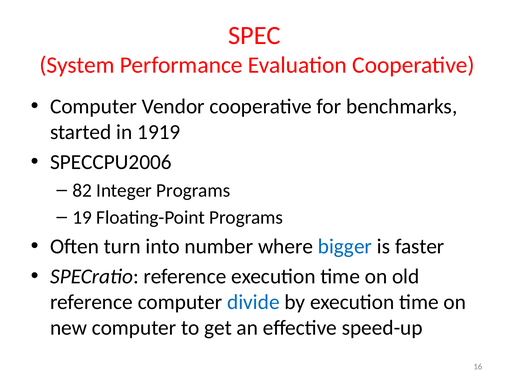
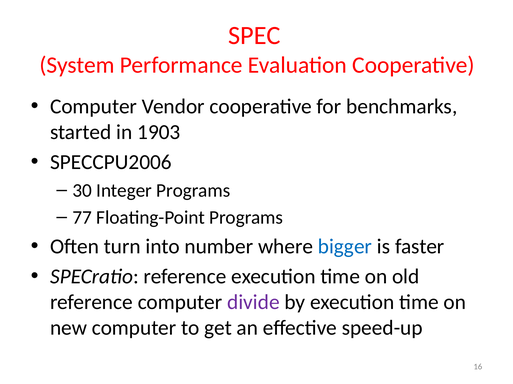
1919: 1919 -> 1903 (159, 132)
82: 82 -> 30 (82, 191)
19: 19 -> 77 (82, 218)
divide colour: blue -> purple (253, 303)
